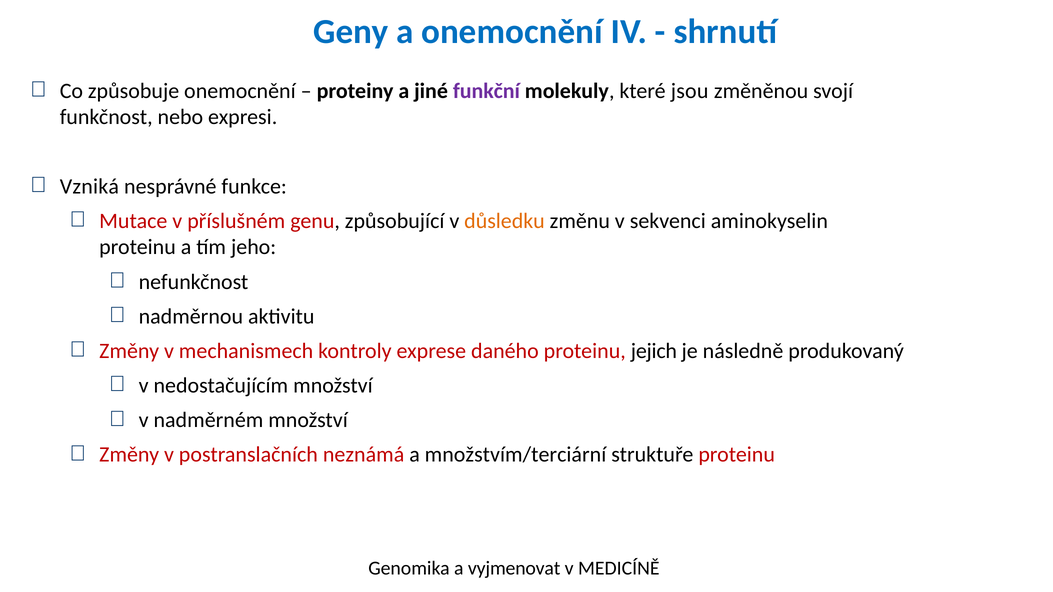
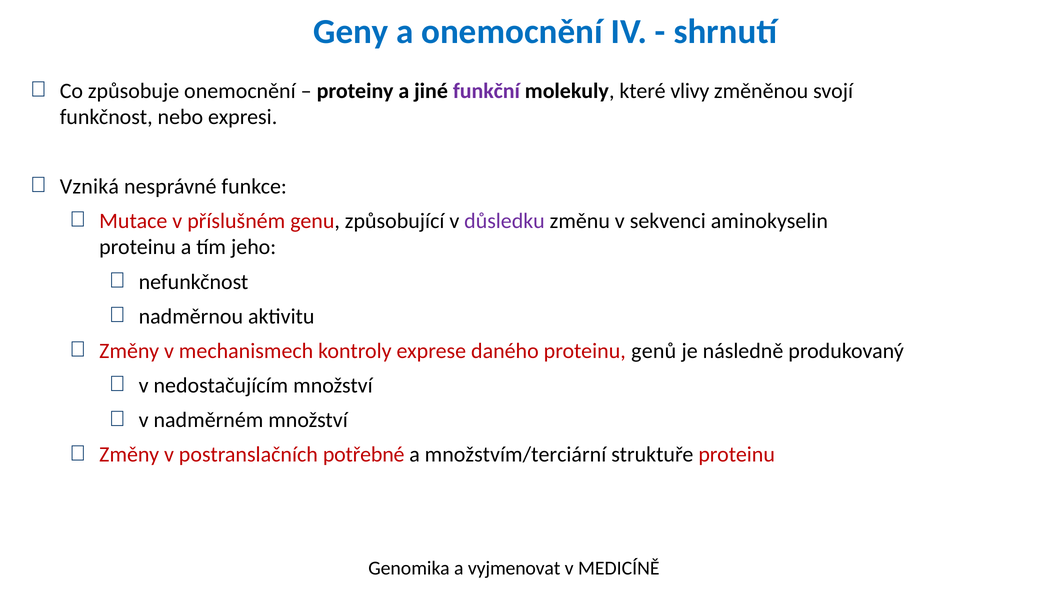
jsou: jsou -> vlivy (690, 91)
důsledku colour: orange -> purple (504, 221)
jejich: jejich -> genů (654, 351)
neznámá: neznámá -> potřebné (364, 455)
